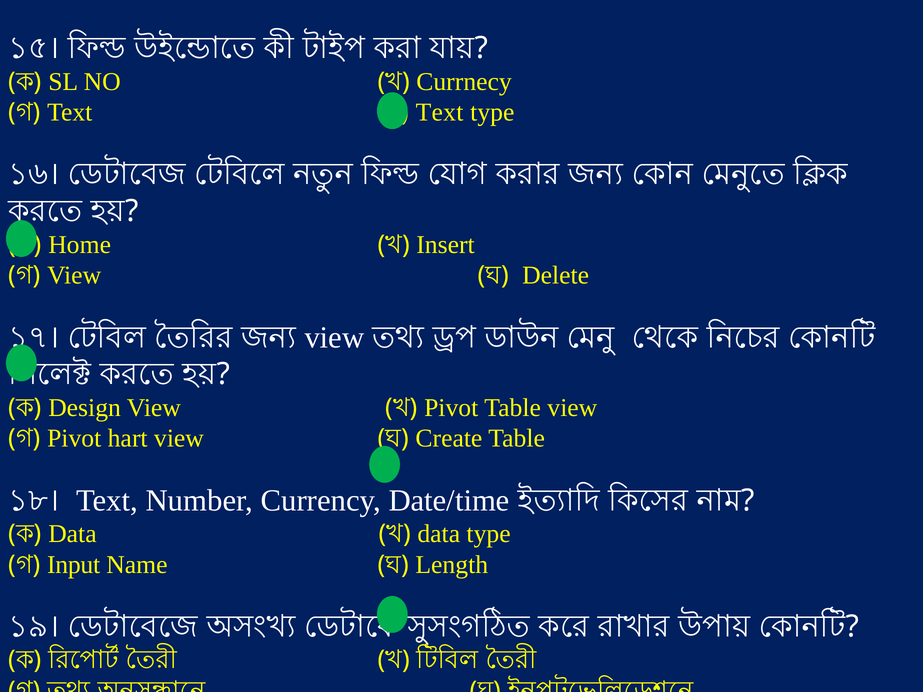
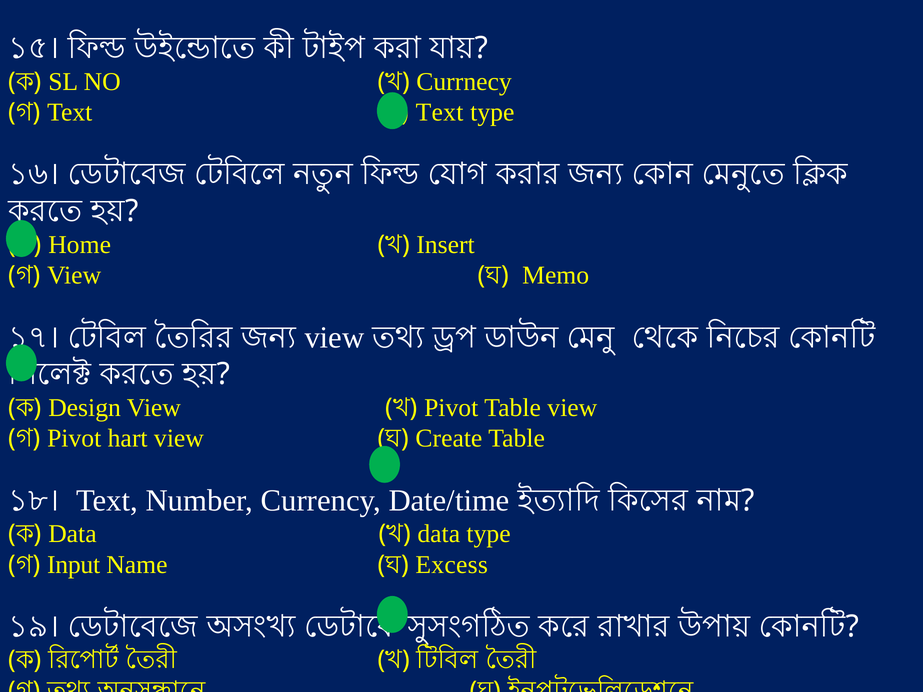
Delete: Delete -> Memo (556, 276)
Length: Length -> Excess (452, 565)
